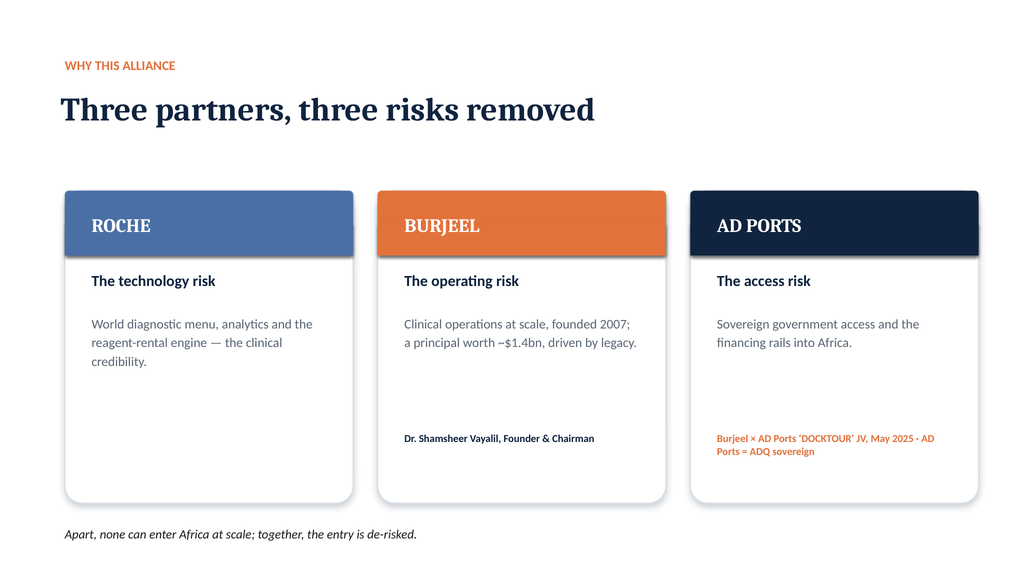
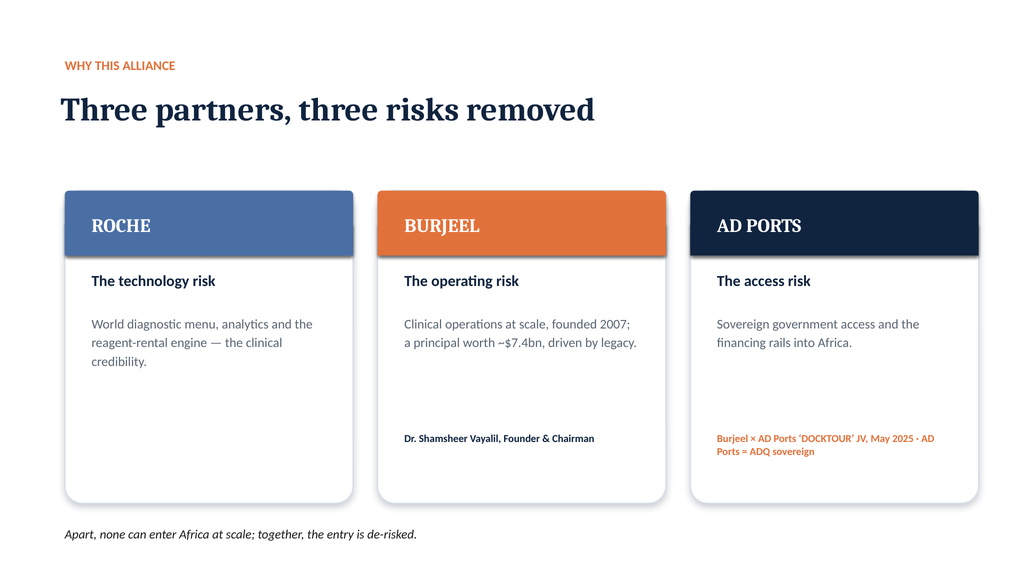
~$1.4bn: ~$1.4bn -> ~$7.4bn (522, 343)
